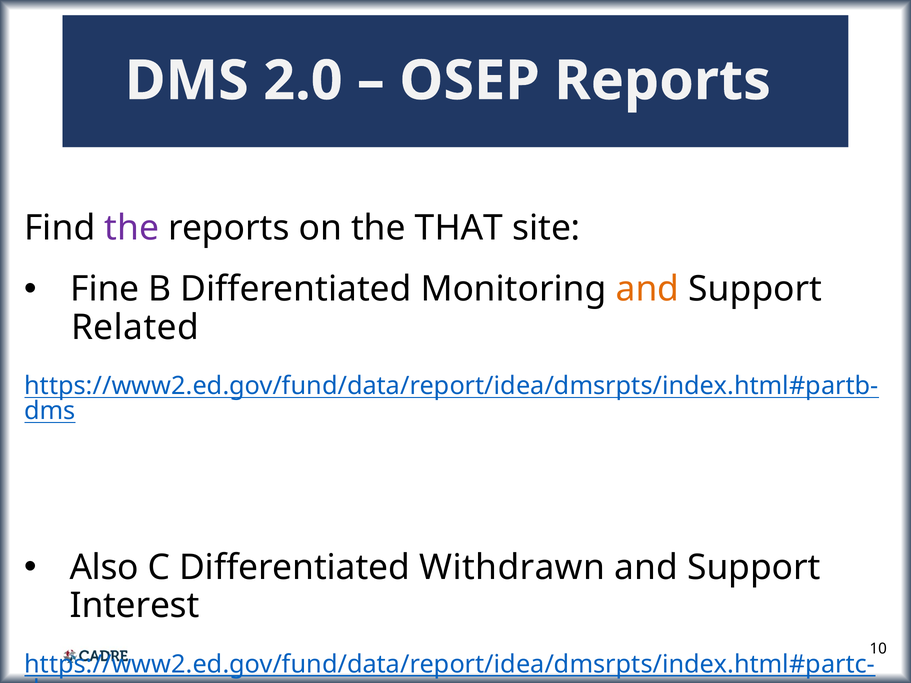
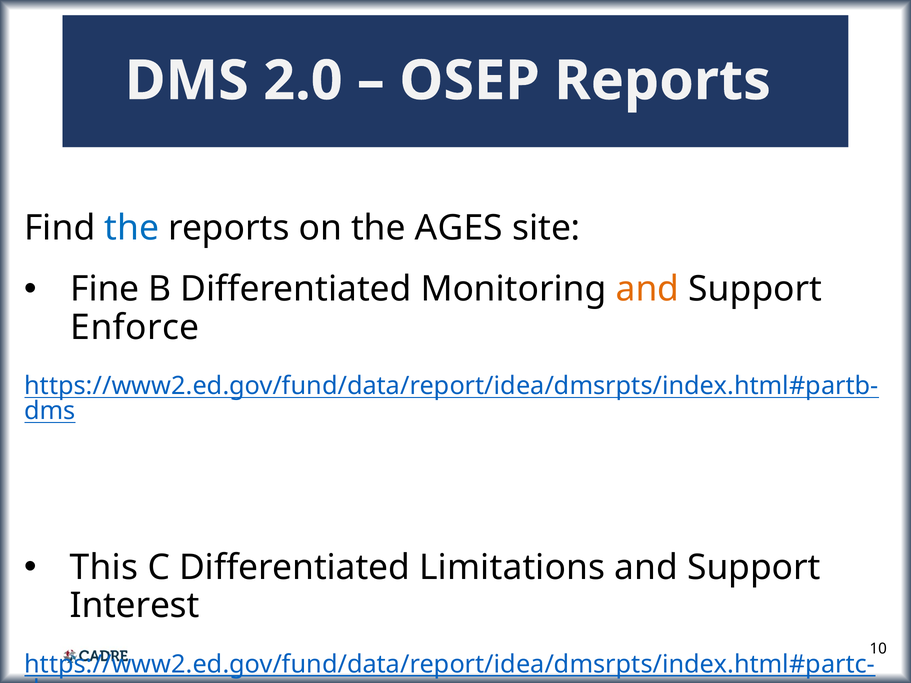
the colour: purple -> blue (132, 228)
THAT: THAT -> AGES (459, 228)
Related: Related -> Enforce (135, 328)
Also: Also -> This (104, 568)
Withdrawn: Withdrawn -> Limitations (512, 568)
